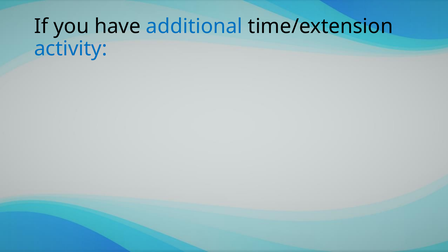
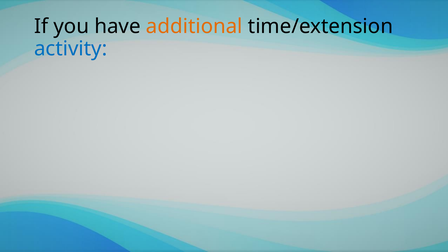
additional colour: blue -> orange (194, 27)
